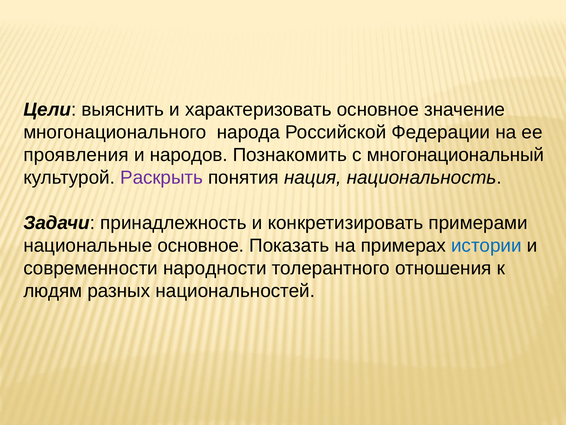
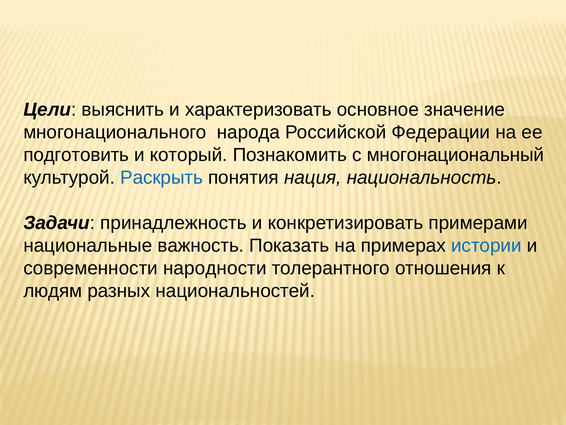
проявления: проявления -> подготовить (76, 155)
народов: народов -> который (189, 155)
Раскрыть colour: purple -> blue (162, 177)
национальные основное: основное -> важность (201, 245)
